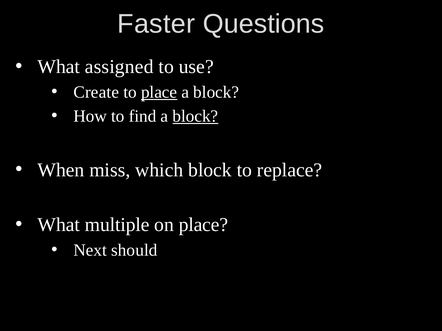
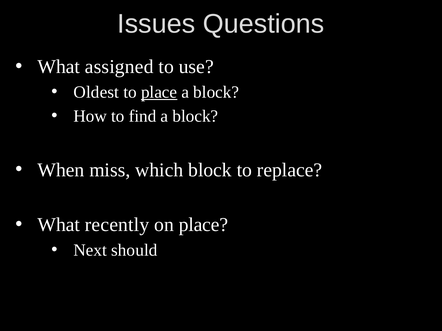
Faster: Faster -> Issues (156, 24)
Create: Create -> Oldest (96, 92)
block underline: present -> none (195, 116)
multiple: multiple -> recently (117, 225)
